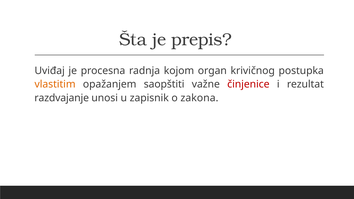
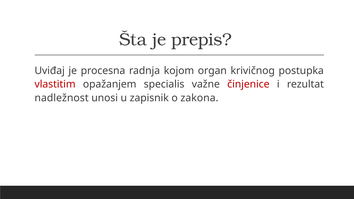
vlastitim colour: orange -> red (55, 84)
saopštiti: saopštiti -> specialis (164, 84)
razdvajanje: razdvajanje -> nadležnost (62, 98)
